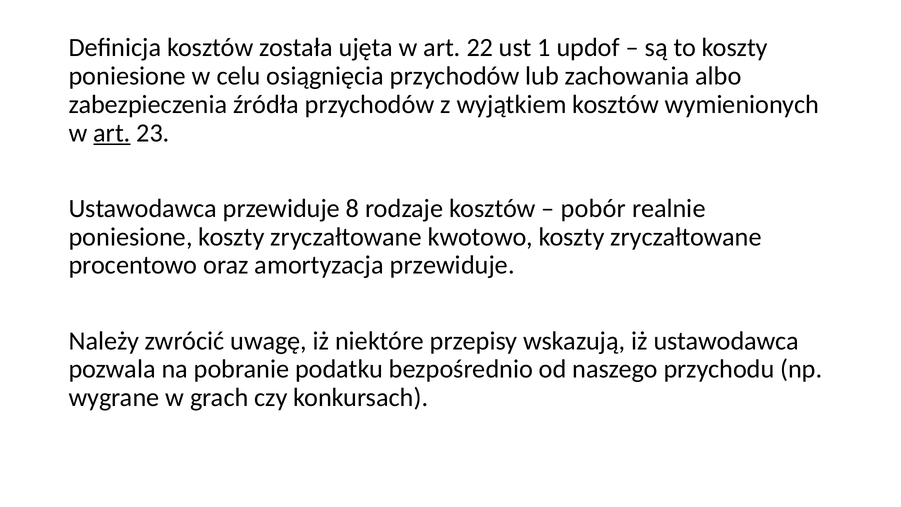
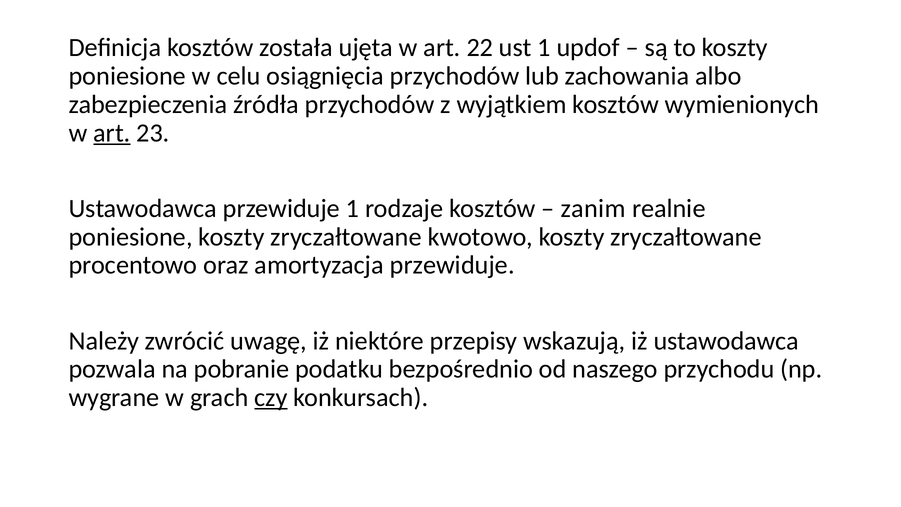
przewiduje 8: 8 -> 1 (353, 208)
pobór: pobór -> zanim (593, 208)
czy underline: none -> present (271, 397)
